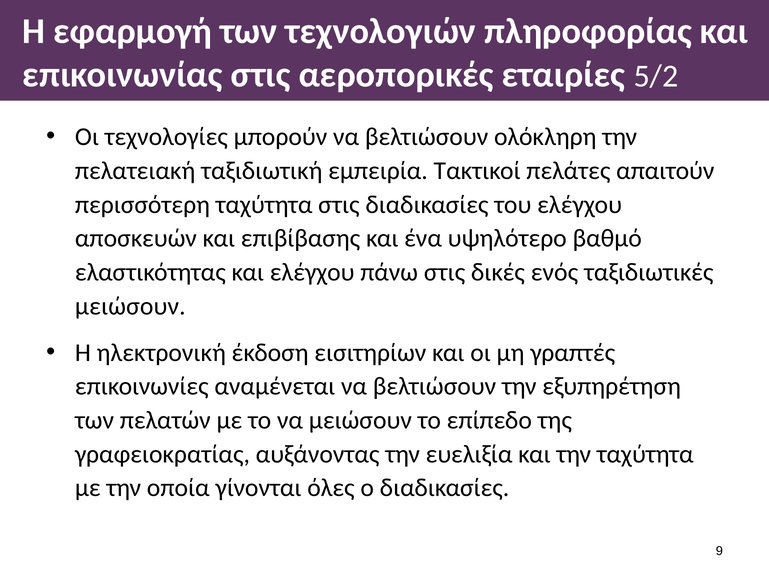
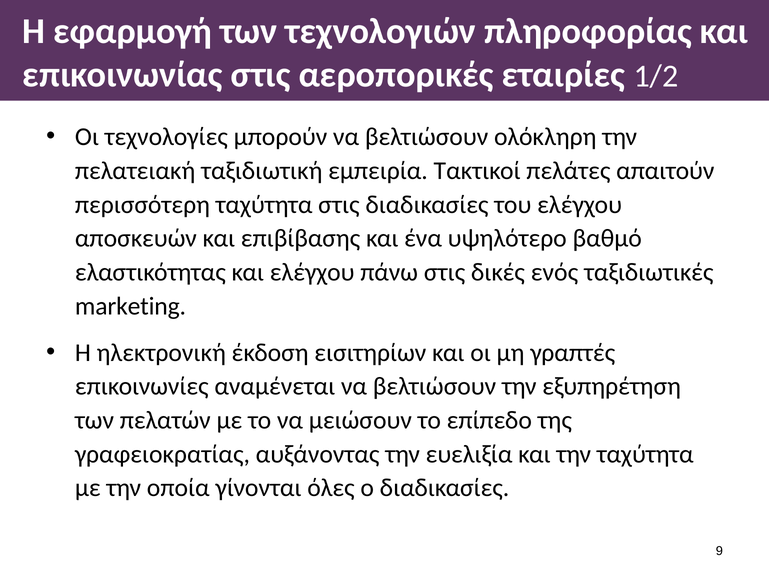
5/2: 5/2 -> 1/2 (656, 76)
μειώσουν: μειώσουν -> marketing (131, 306)
